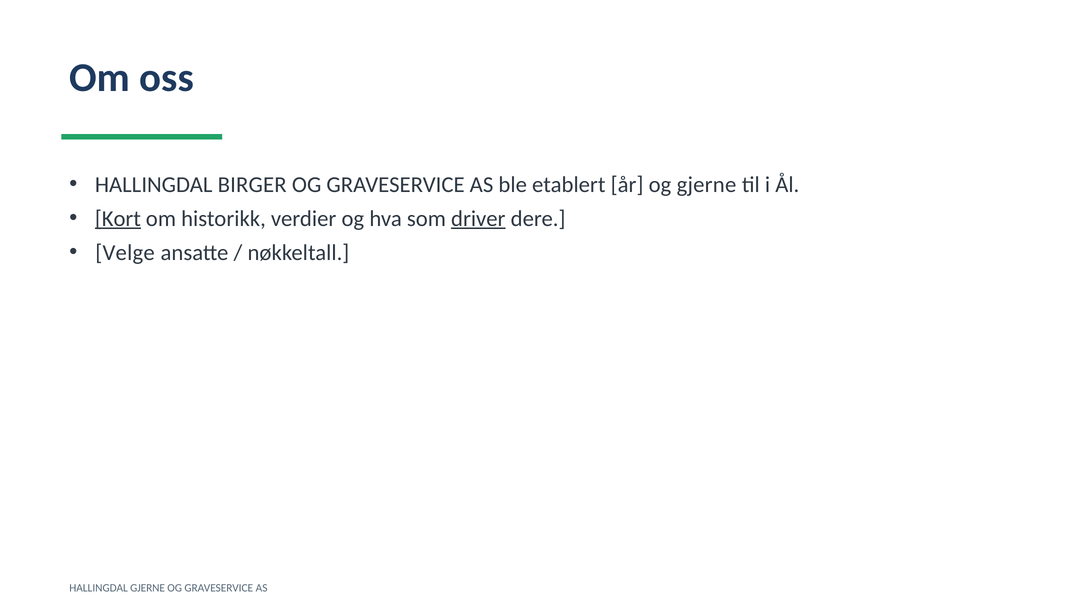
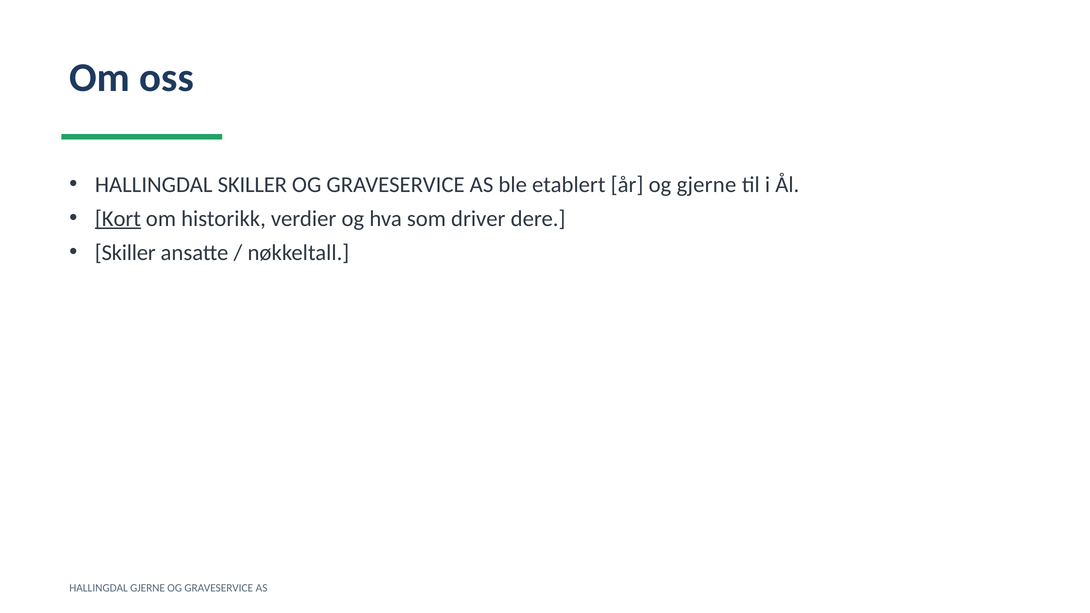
HALLINGDAL BIRGER: BIRGER -> SKILLER (252, 185)
driver underline: present -> none (478, 219)
Velge: Velge -> Skiller (125, 253)
